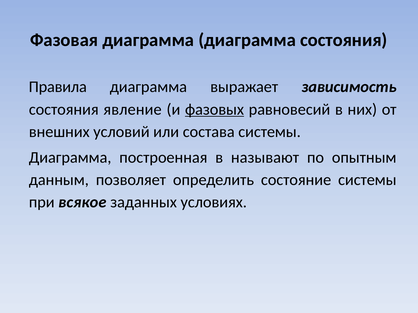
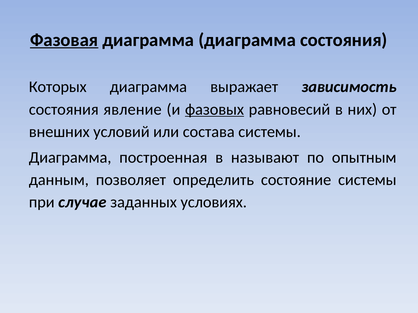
Фазовая underline: none -> present (64, 40)
Правила: Правила -> Которых (58, 87)
всякое: всякое -> случае (82, 202)
